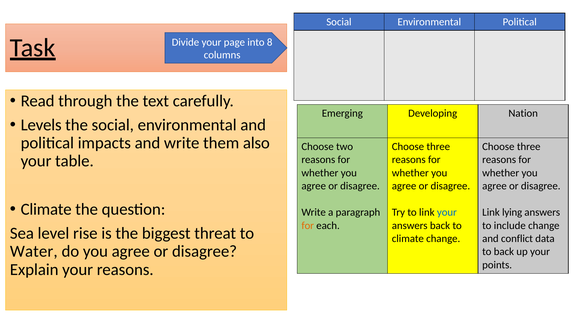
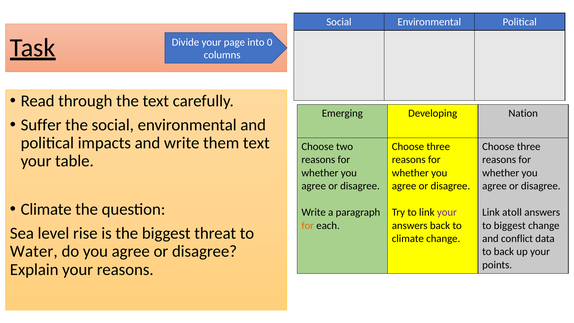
8: 8 -> 0 (270, 42)
Levels: Levels -> Suffer (41, 125)
them also: also -> text (256, 143)
your colour: blue -> purple (447, 212)
lying: lying -> atoll (512, 212)
to include: include -> biggest (510, 225)
